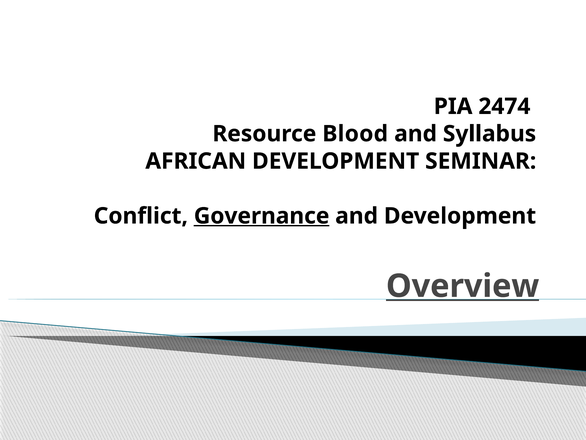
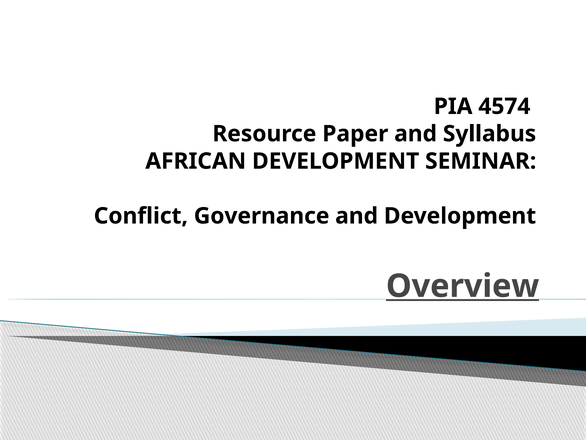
2474: 2474 -> 4574 (504, 106)
Blood: Blood -> Paper (355, 134)
Governance underline: present -> none (262, 216)
